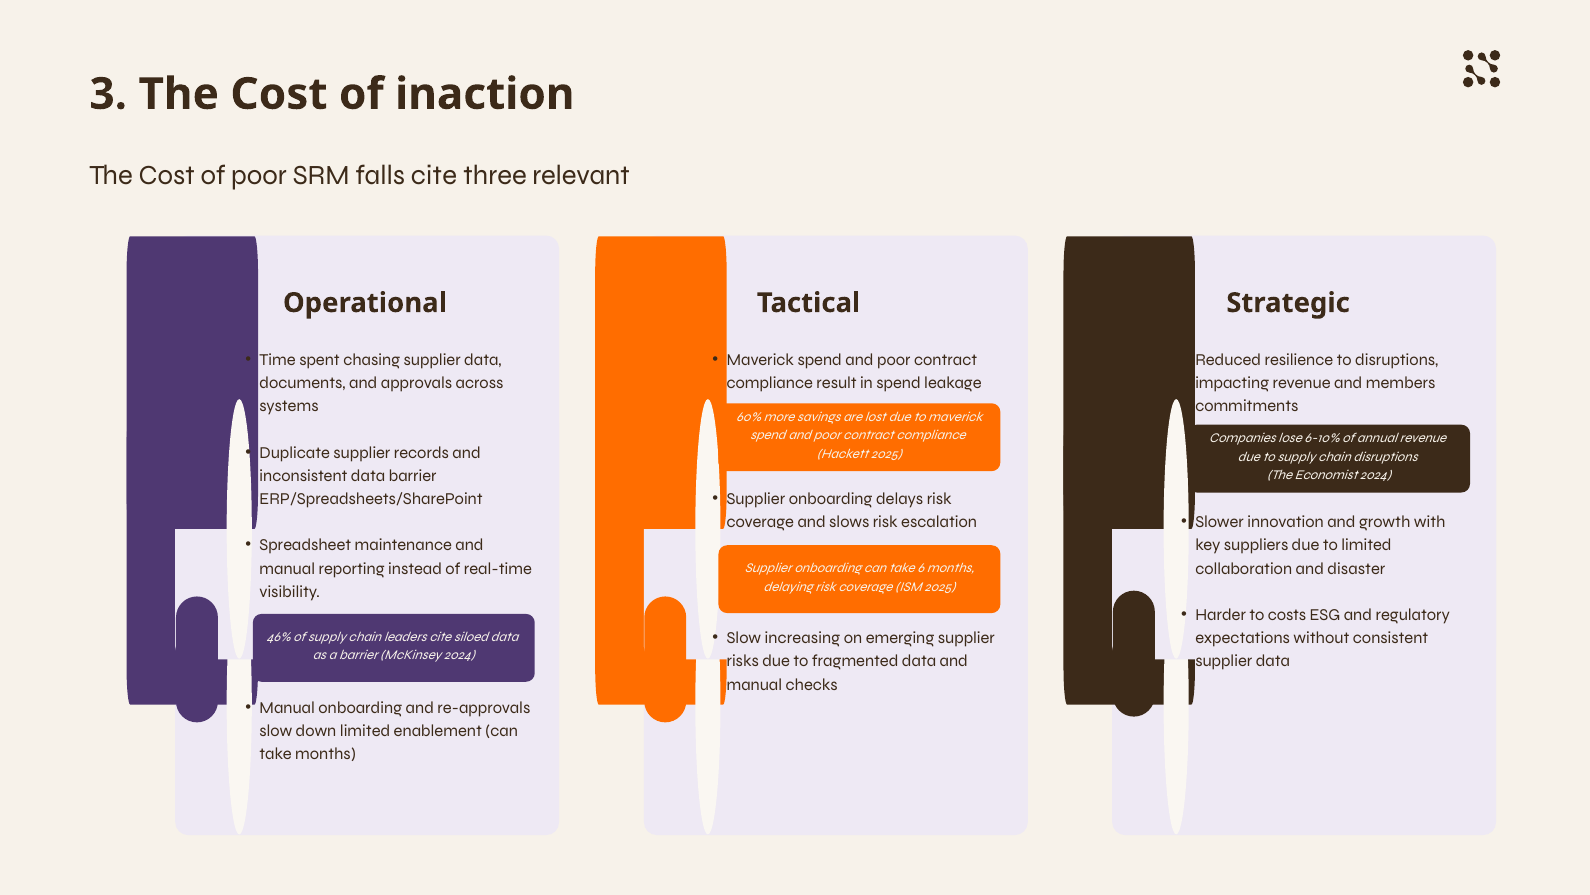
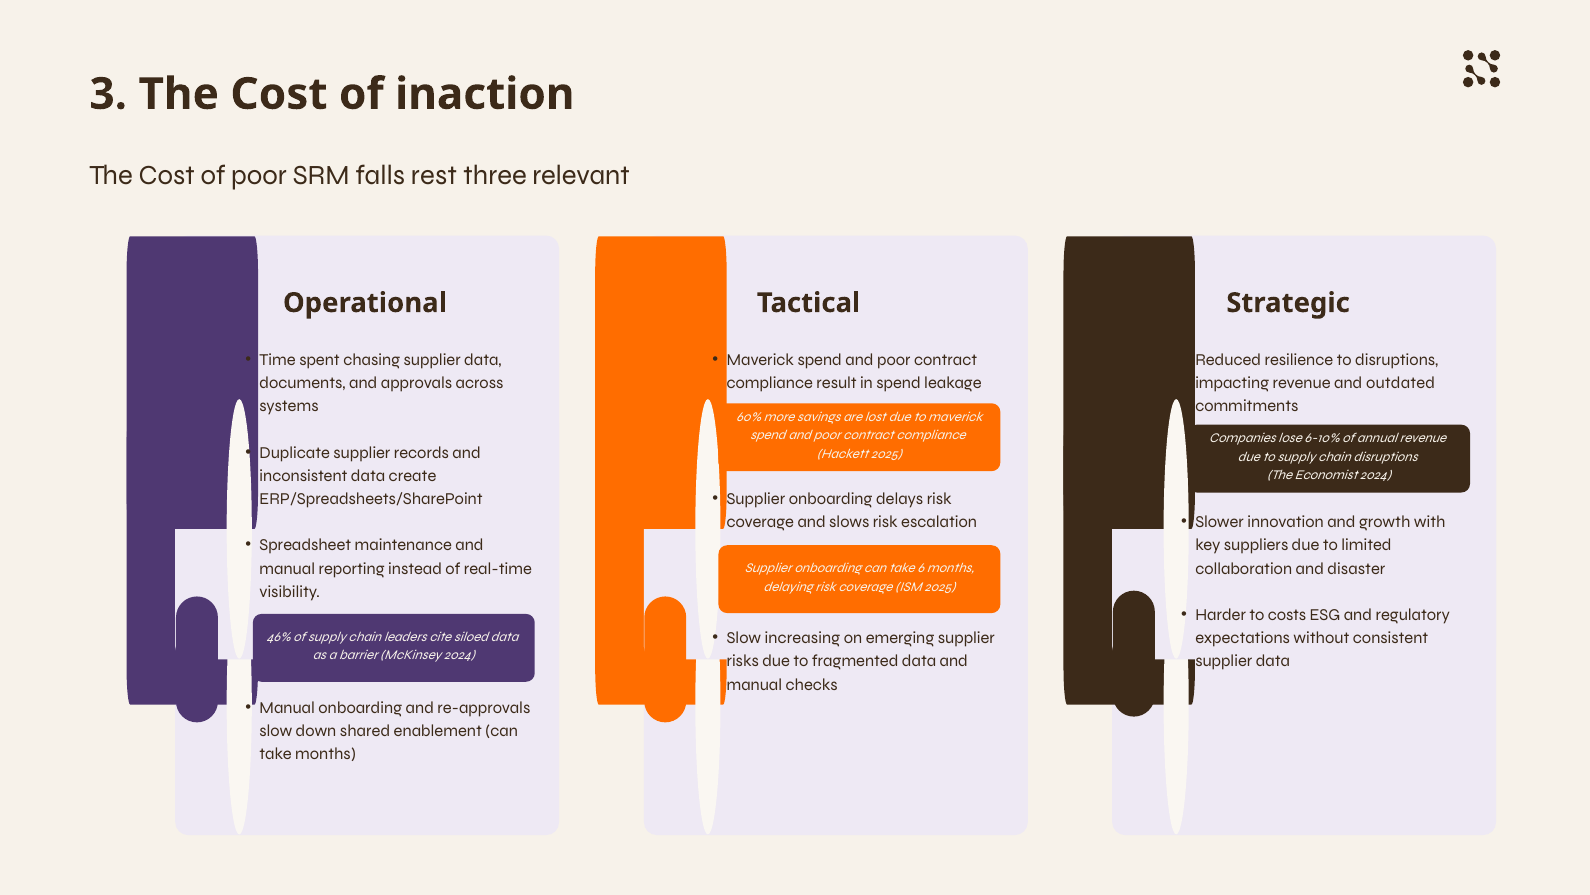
falls cite: cite -> rest (434, 175)
members: members -> outdated (1401, 383)
data barrier: barrier -> create (413, 476)
down limited: limited -> shared (365, 731)
